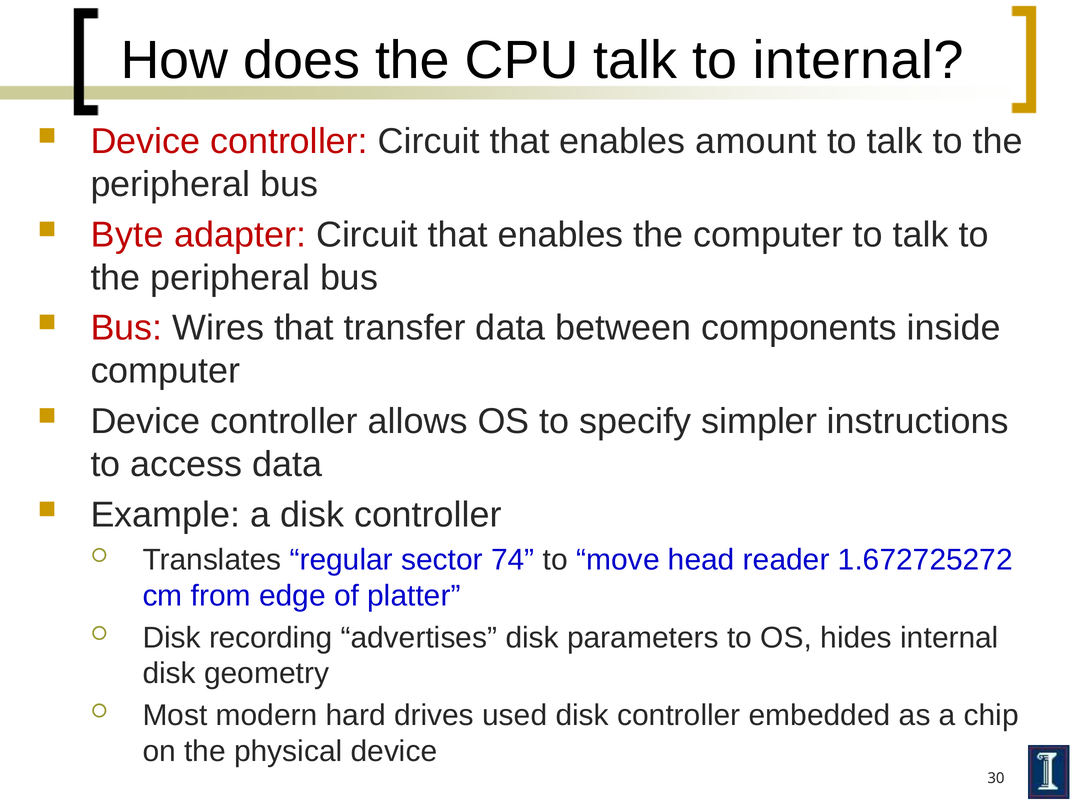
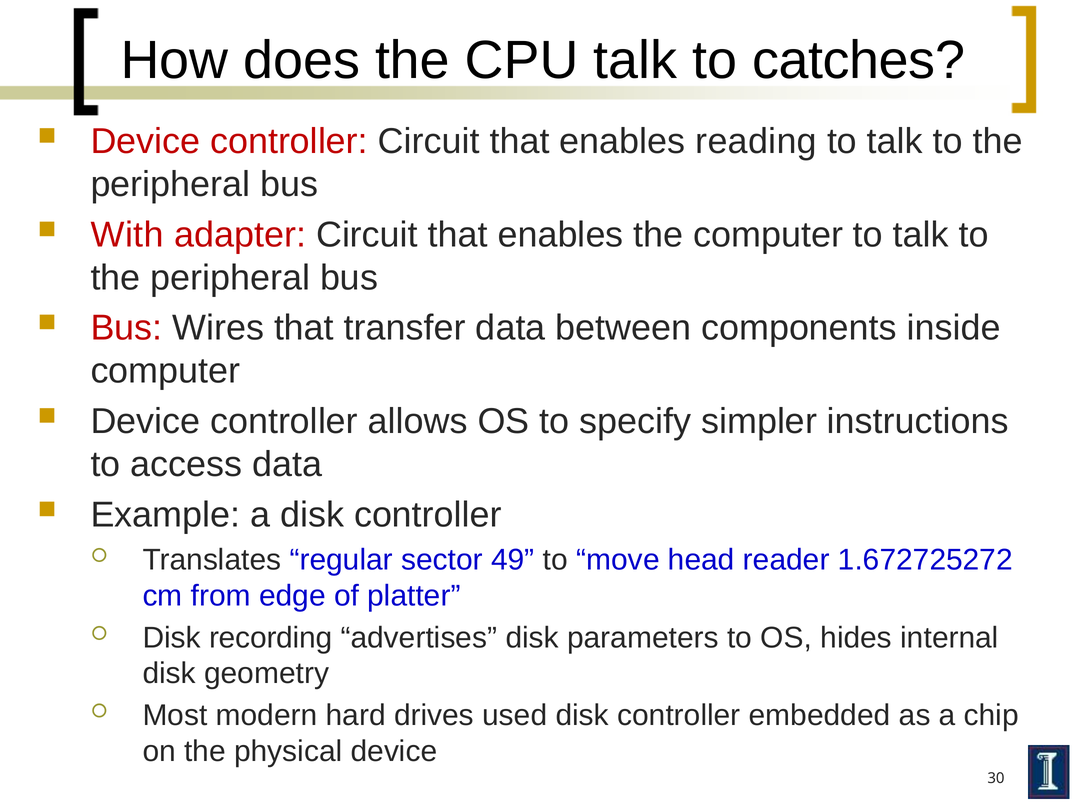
to internal: internal -> catches (859, 61)
amount: amount -> reading (756, 141)
Byte: Byte -> With (127, 235)
74: 74 -> 49 (513, 560)
